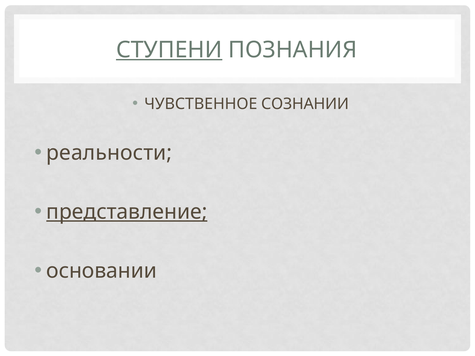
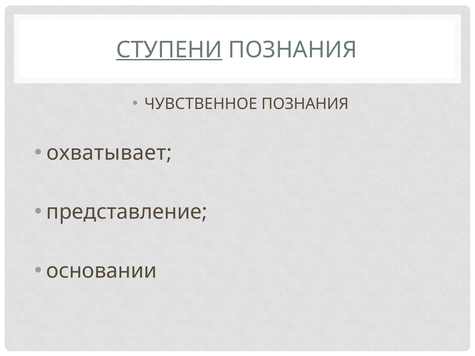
ЧУВСТВЕННОЕ СОЗНАНИИ: СОЗНАНИИ -> ПОЗНАНИЯ (305, 104)
реальности: реальности -> охватывает (109, 153)
представление underline: present -> none (127, 212)
